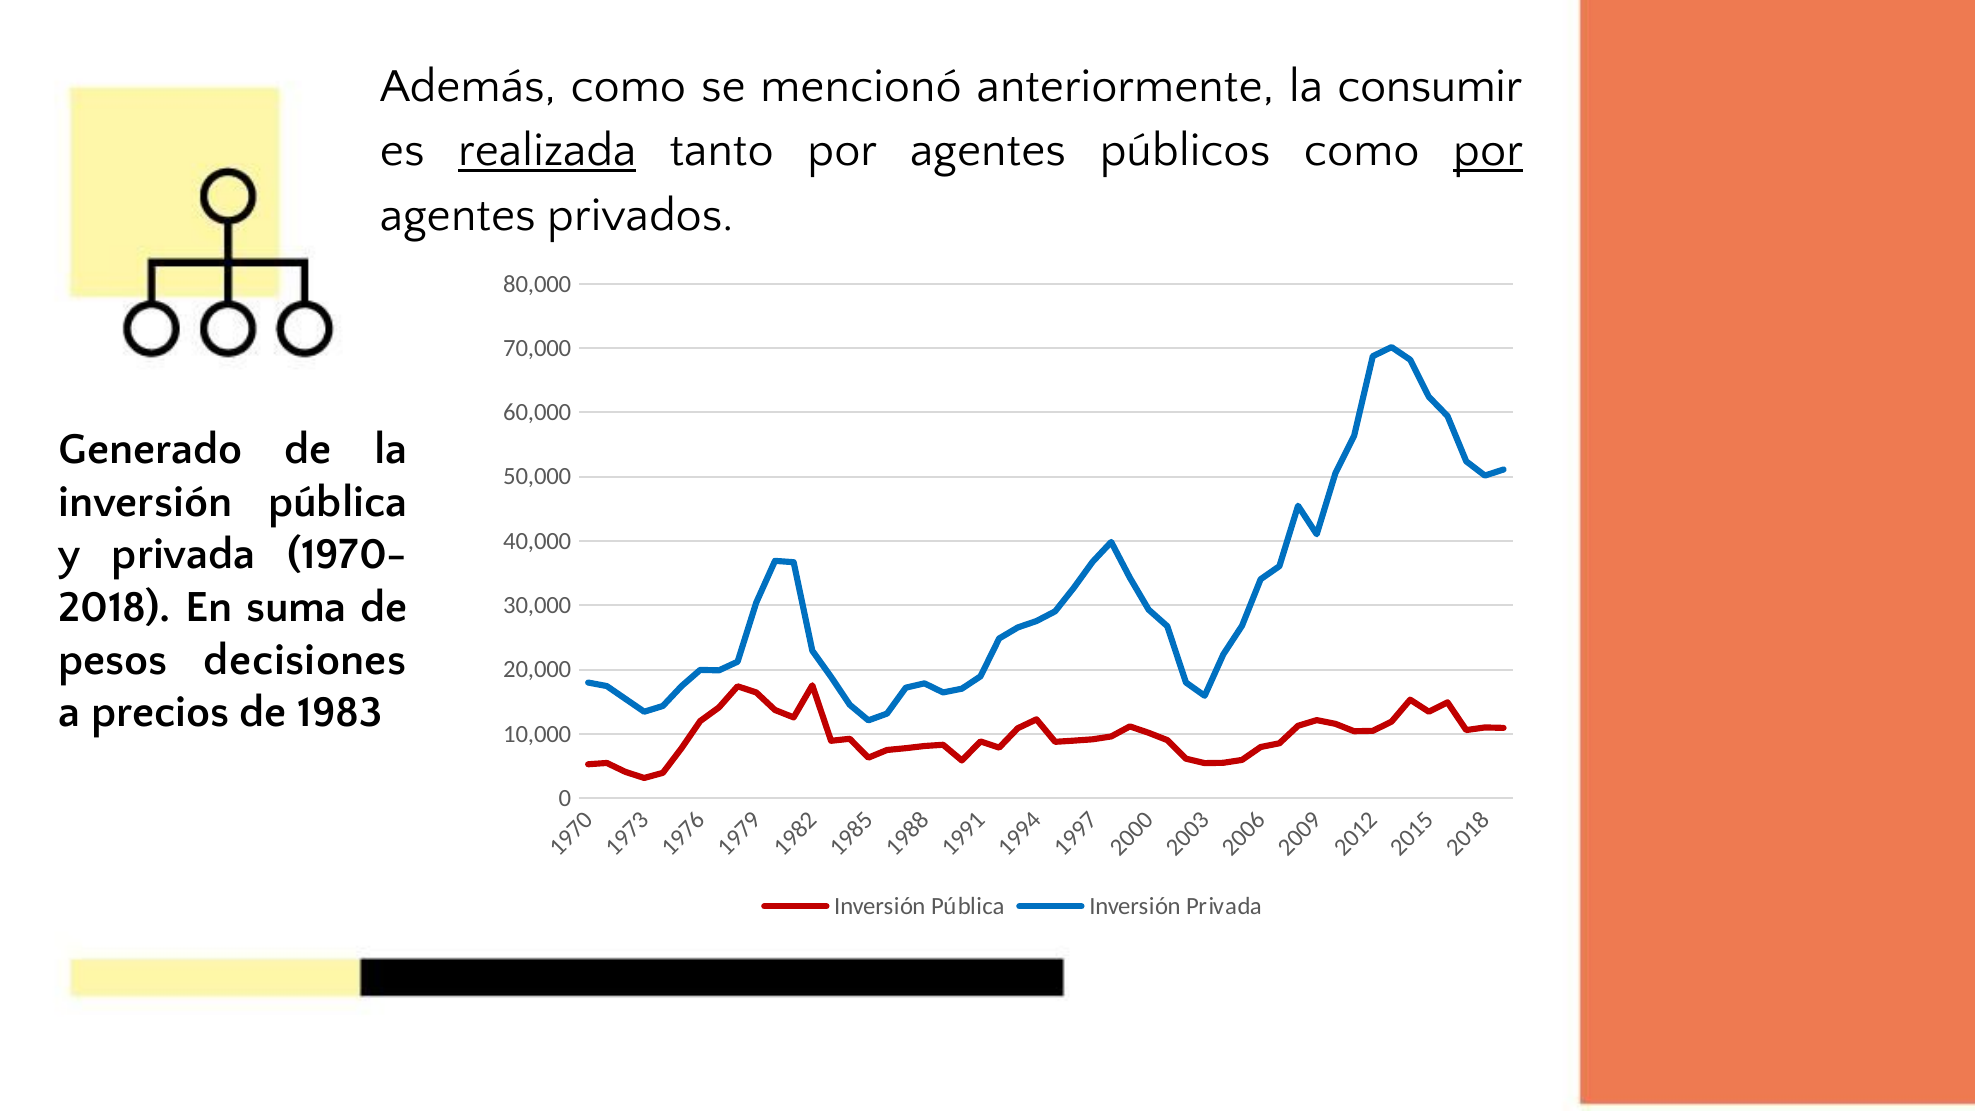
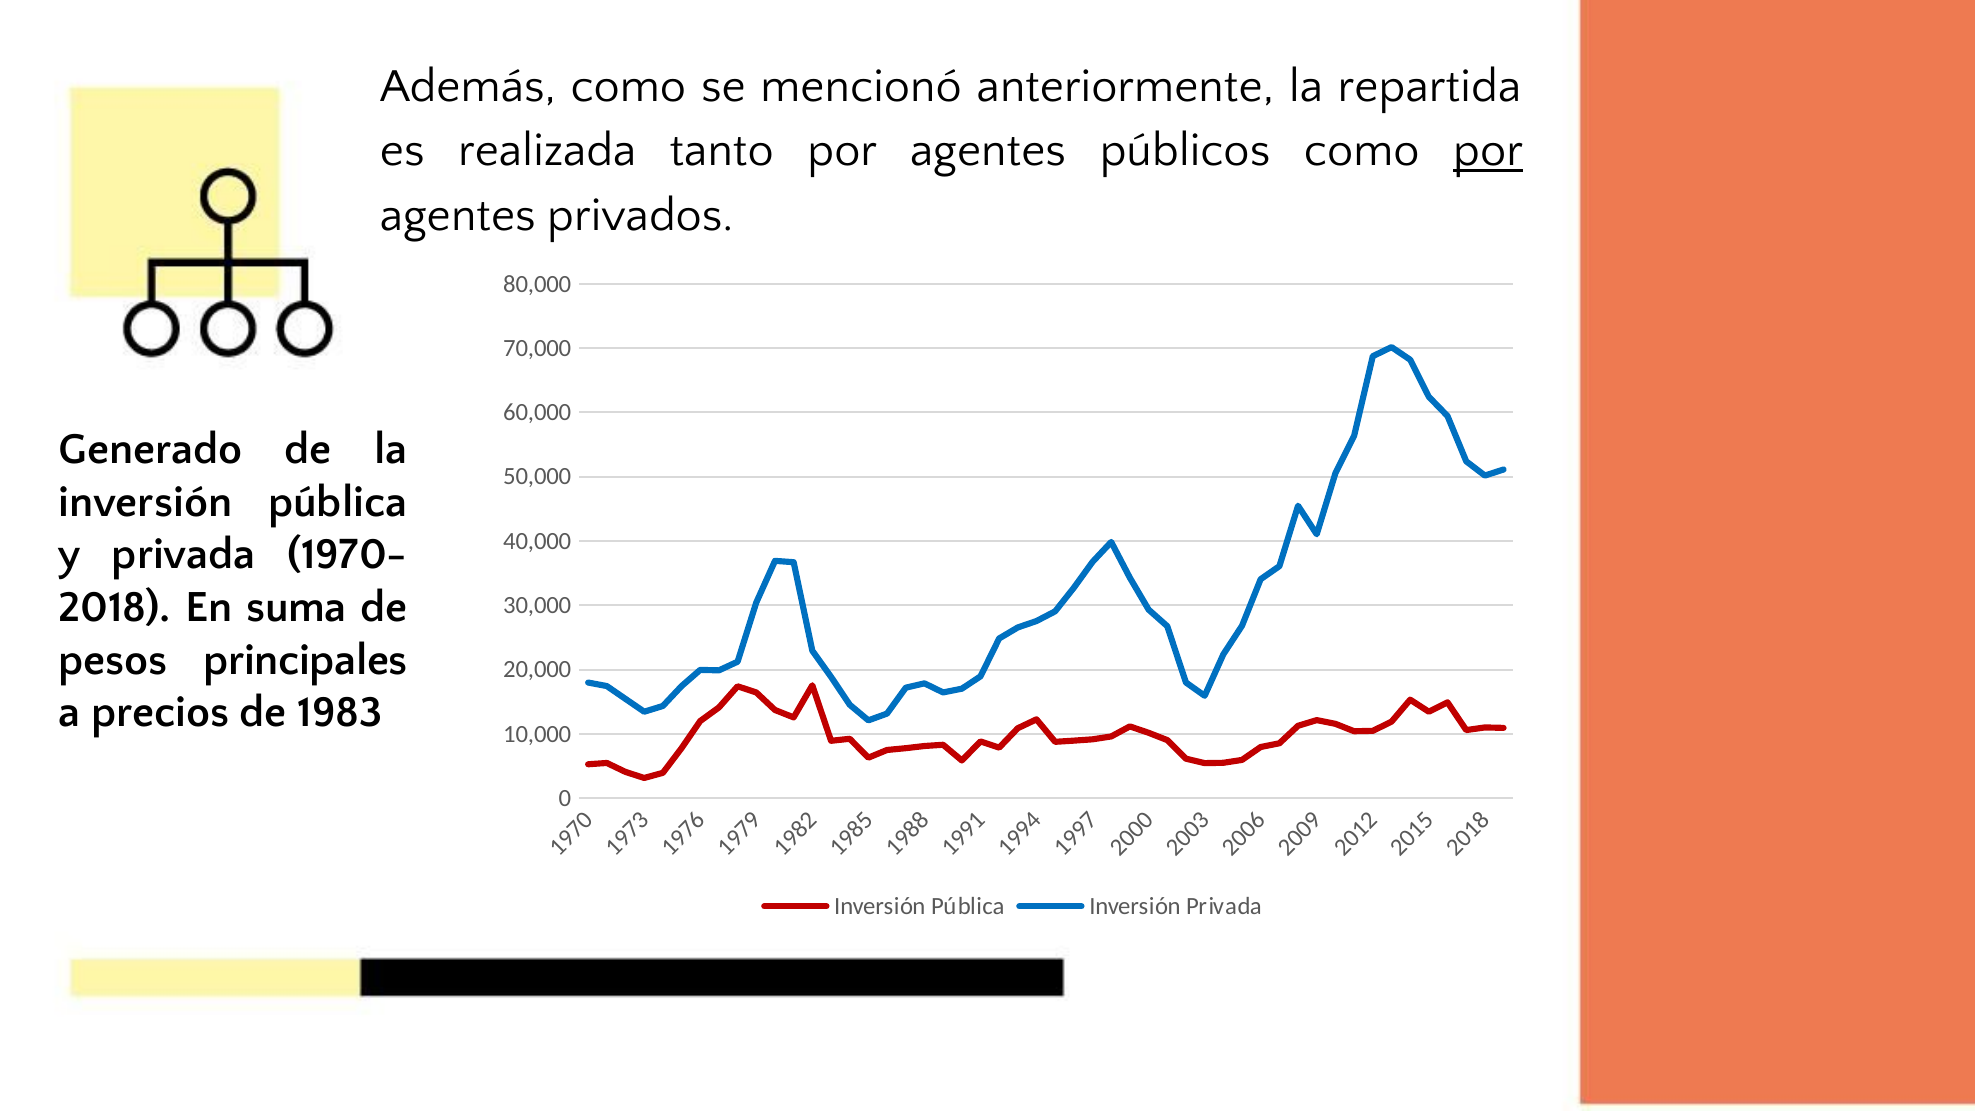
consumir: consumir -> repartida (1429, 86)
realizada underline: present -> none (547, 150)
decisiones: decisiones -> principales (306, 660)
